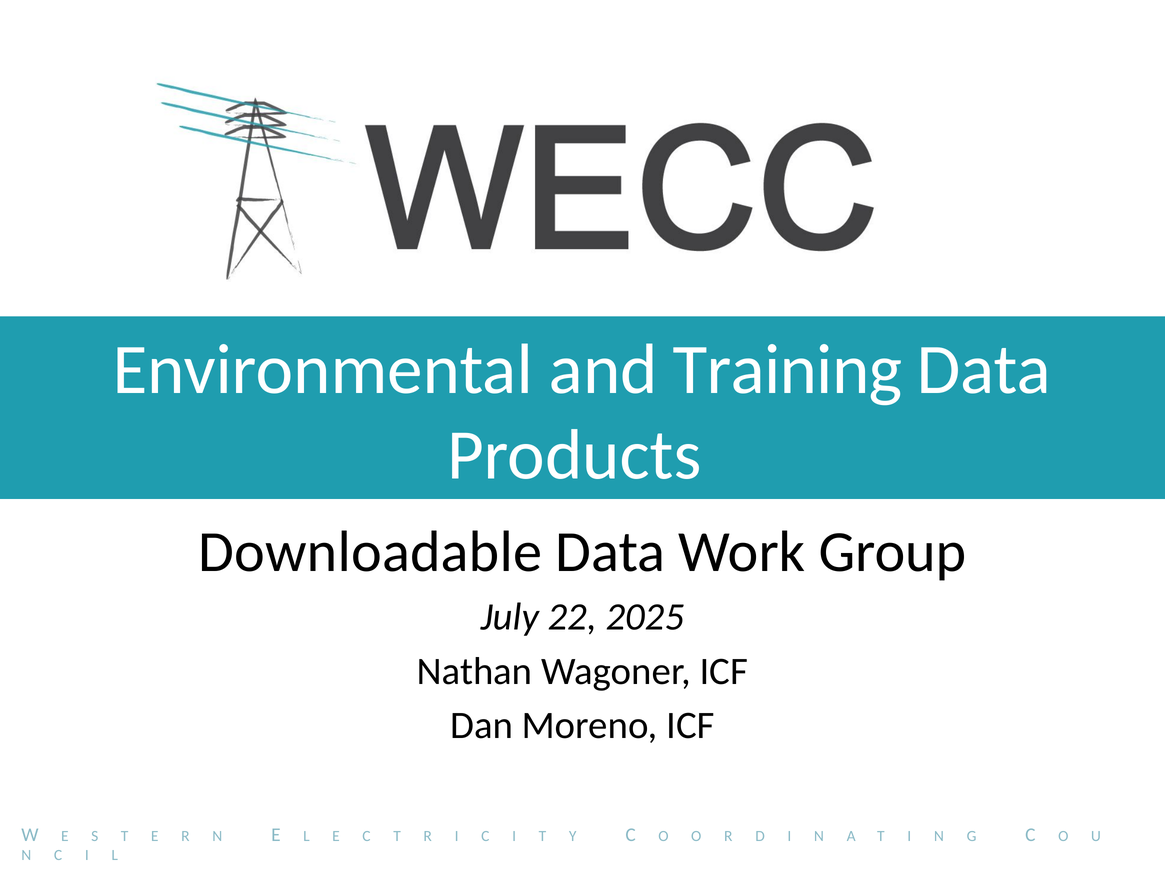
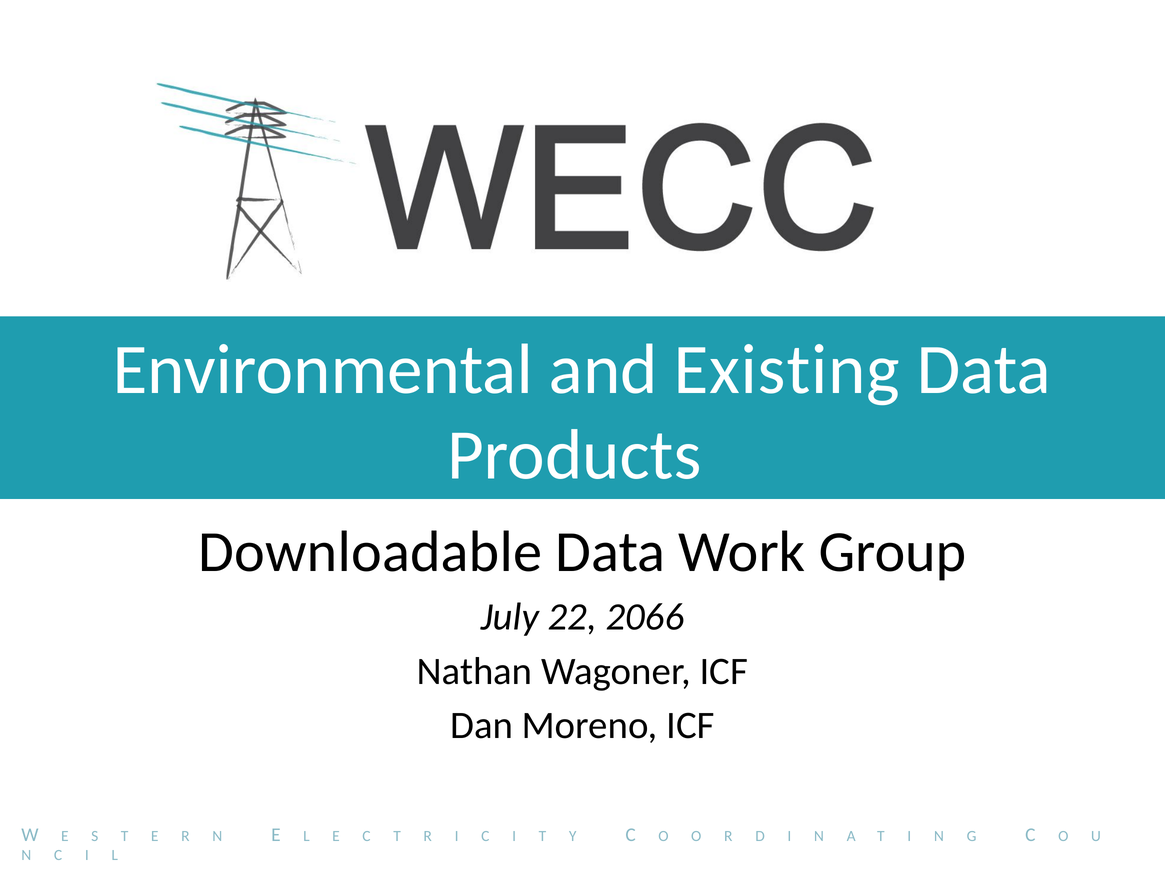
Training: Training -> Existing (787, 370)
2025: 2025 -> 2066 (645, 617)
